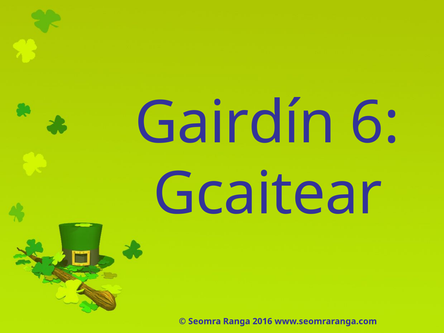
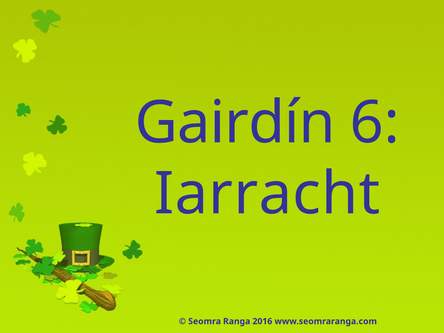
Gcaitear: Gcaitear -> Iarracht (267, 194)
